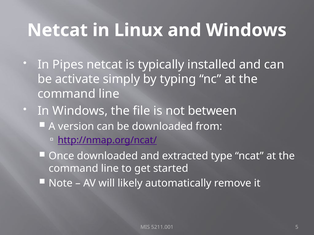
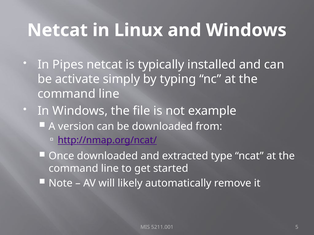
between: between -> example (212, 111)
